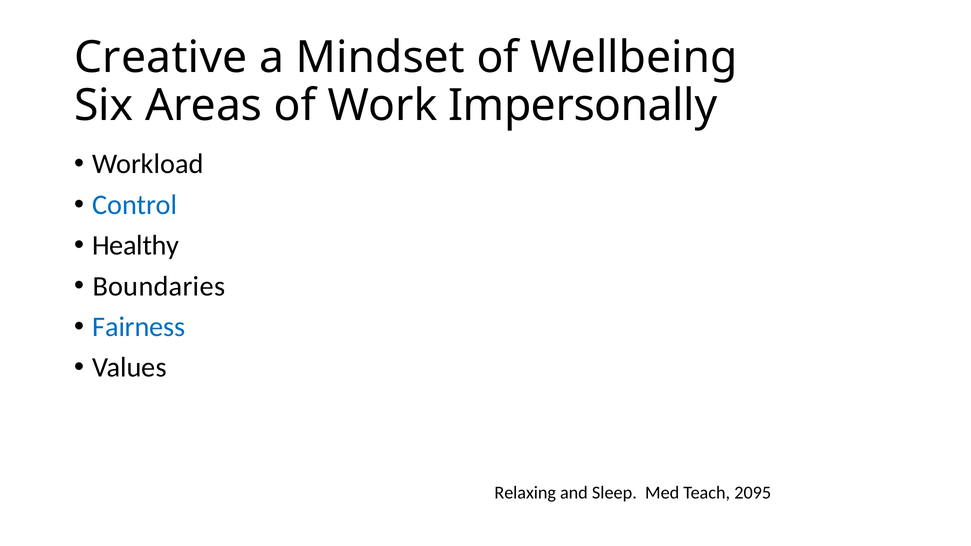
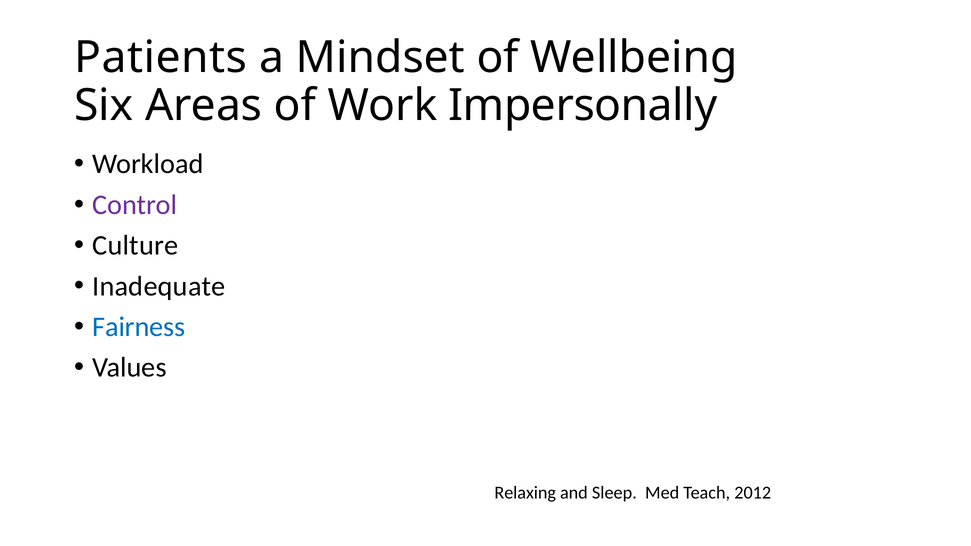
Creative: Creative -> Patients (161, 58)
Control colour: blue -> purple (135, 205)
Healthy: Healthy -> Culture (135, 246)
Boundaries: Boundaries -> Inadequate (159, 286)
2095: 2095 -> 2012 (753, 493)
